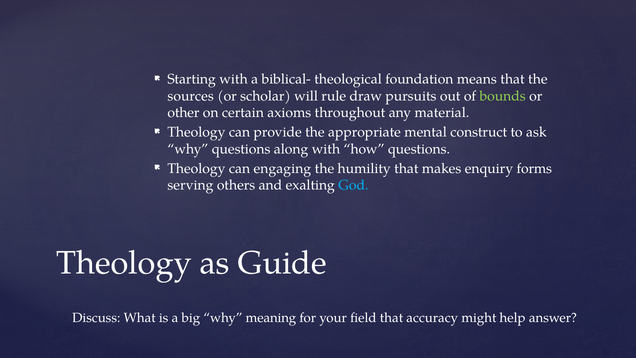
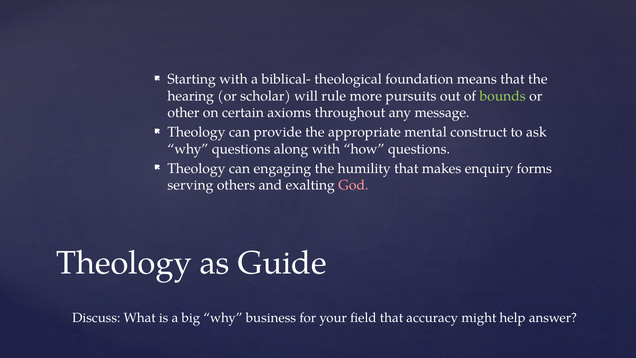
sources: sources -> hearing (191, 96)
draw: draw -> more (366, 96)
material: material -> message (442, 113)
God colour: light blue -> pink (353, 185)
meaning: meaning -> business (271, 318)
